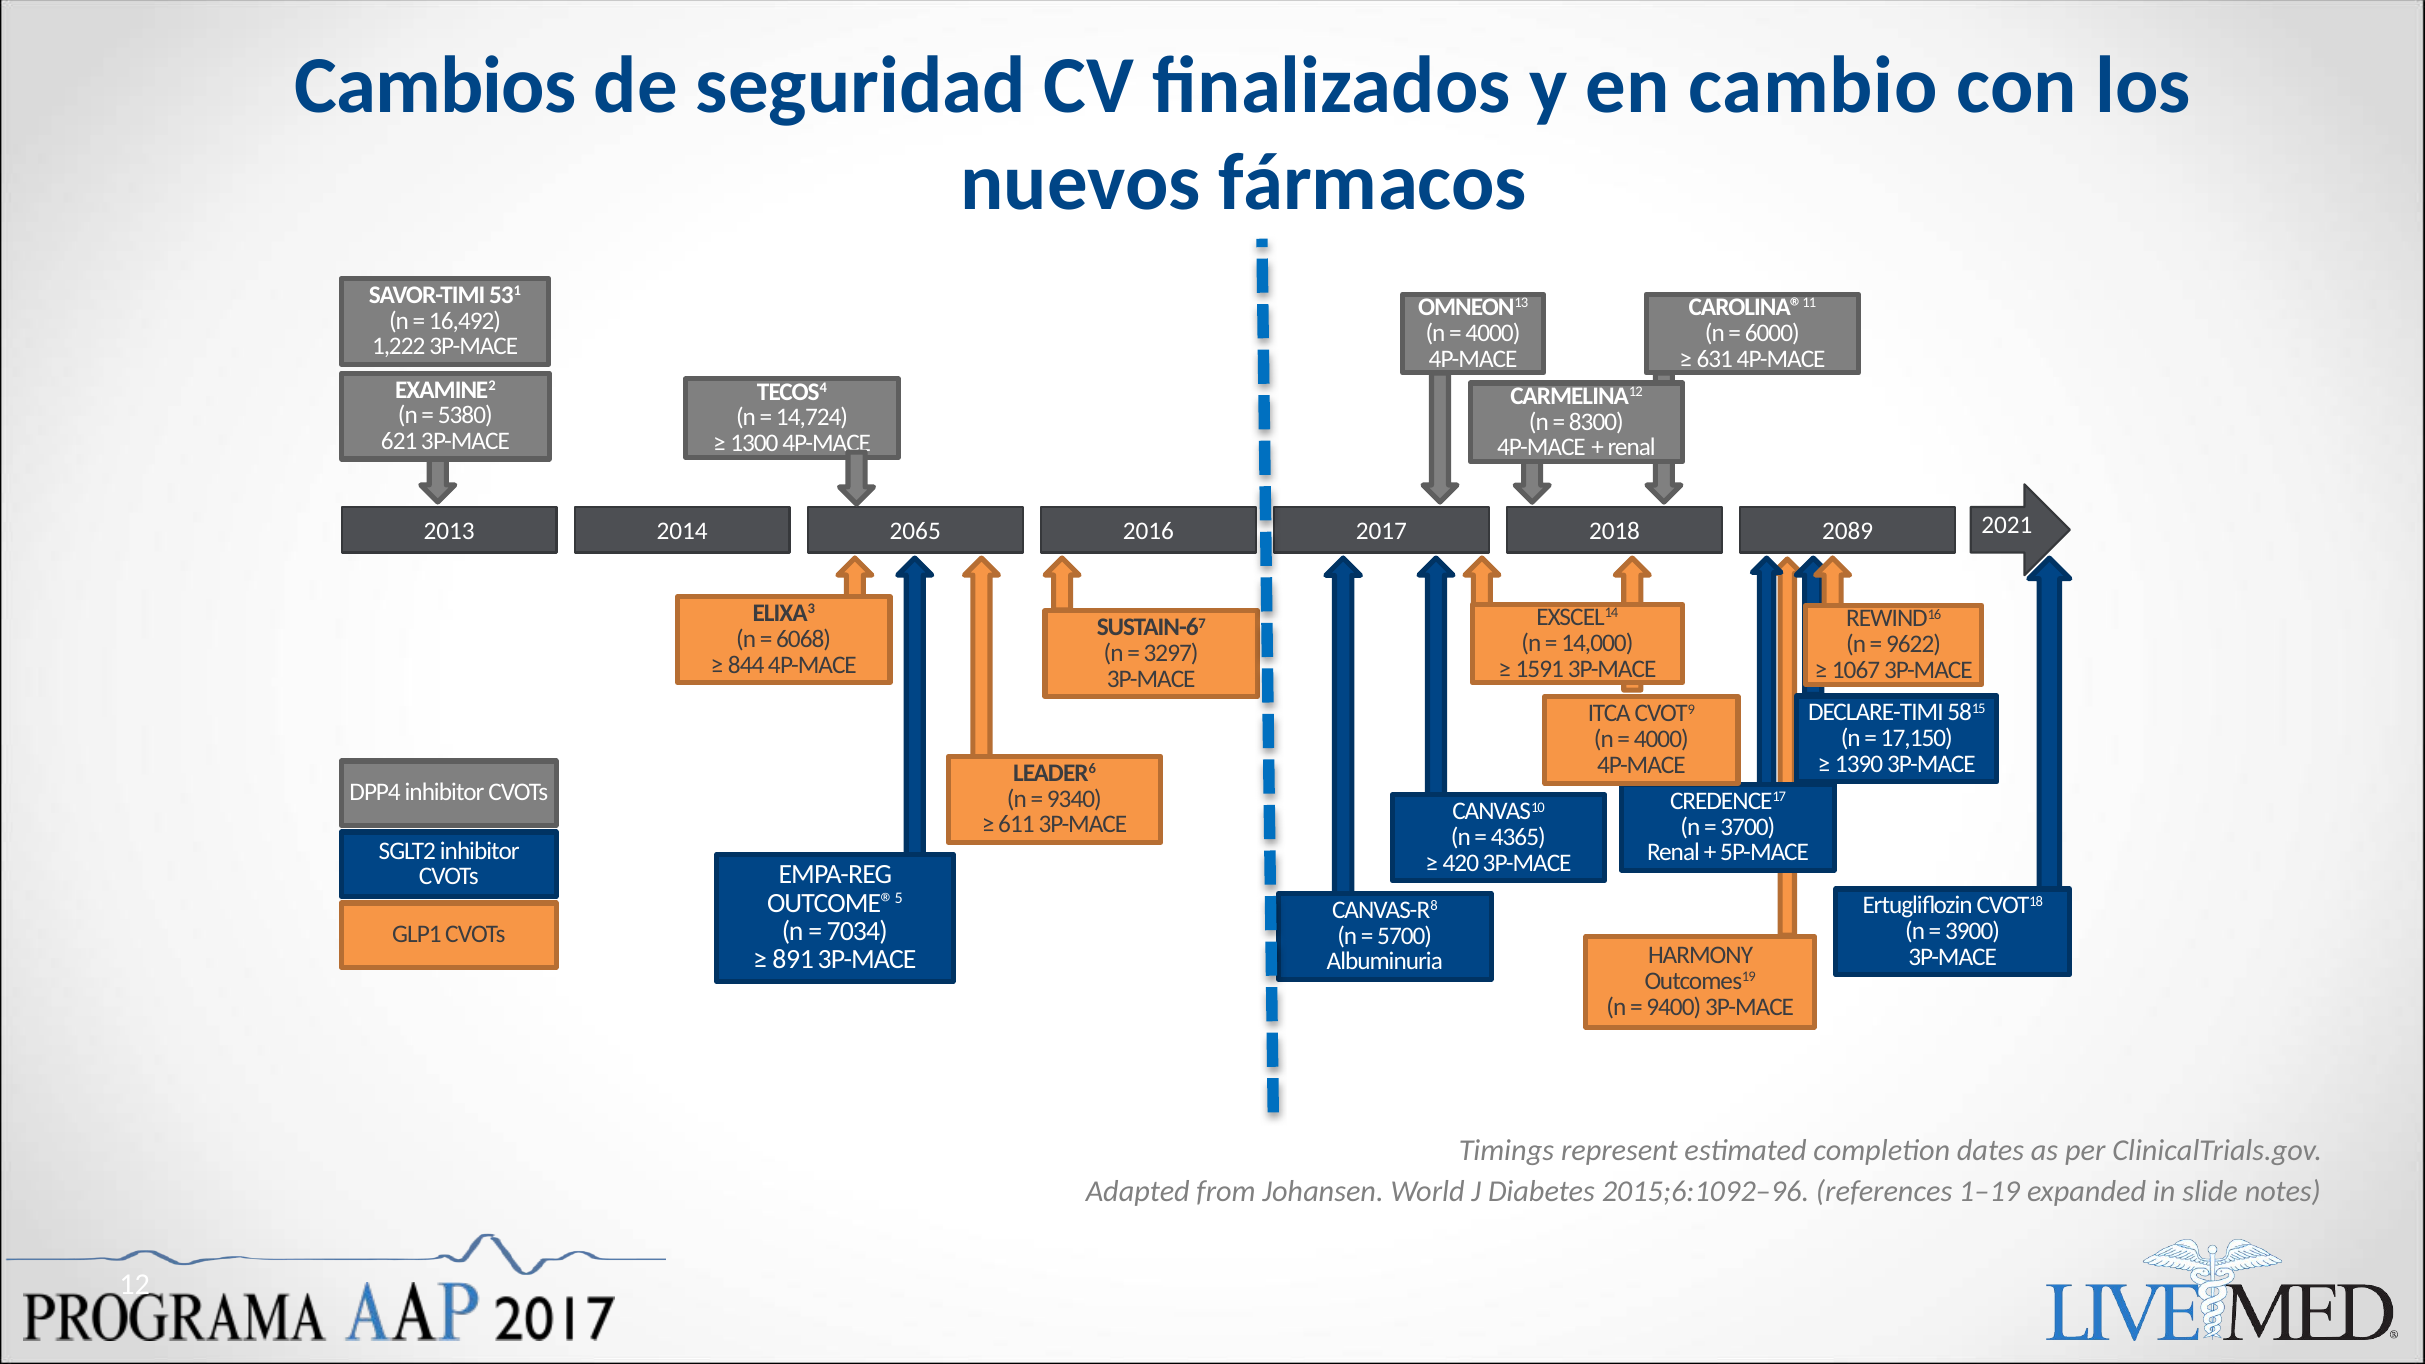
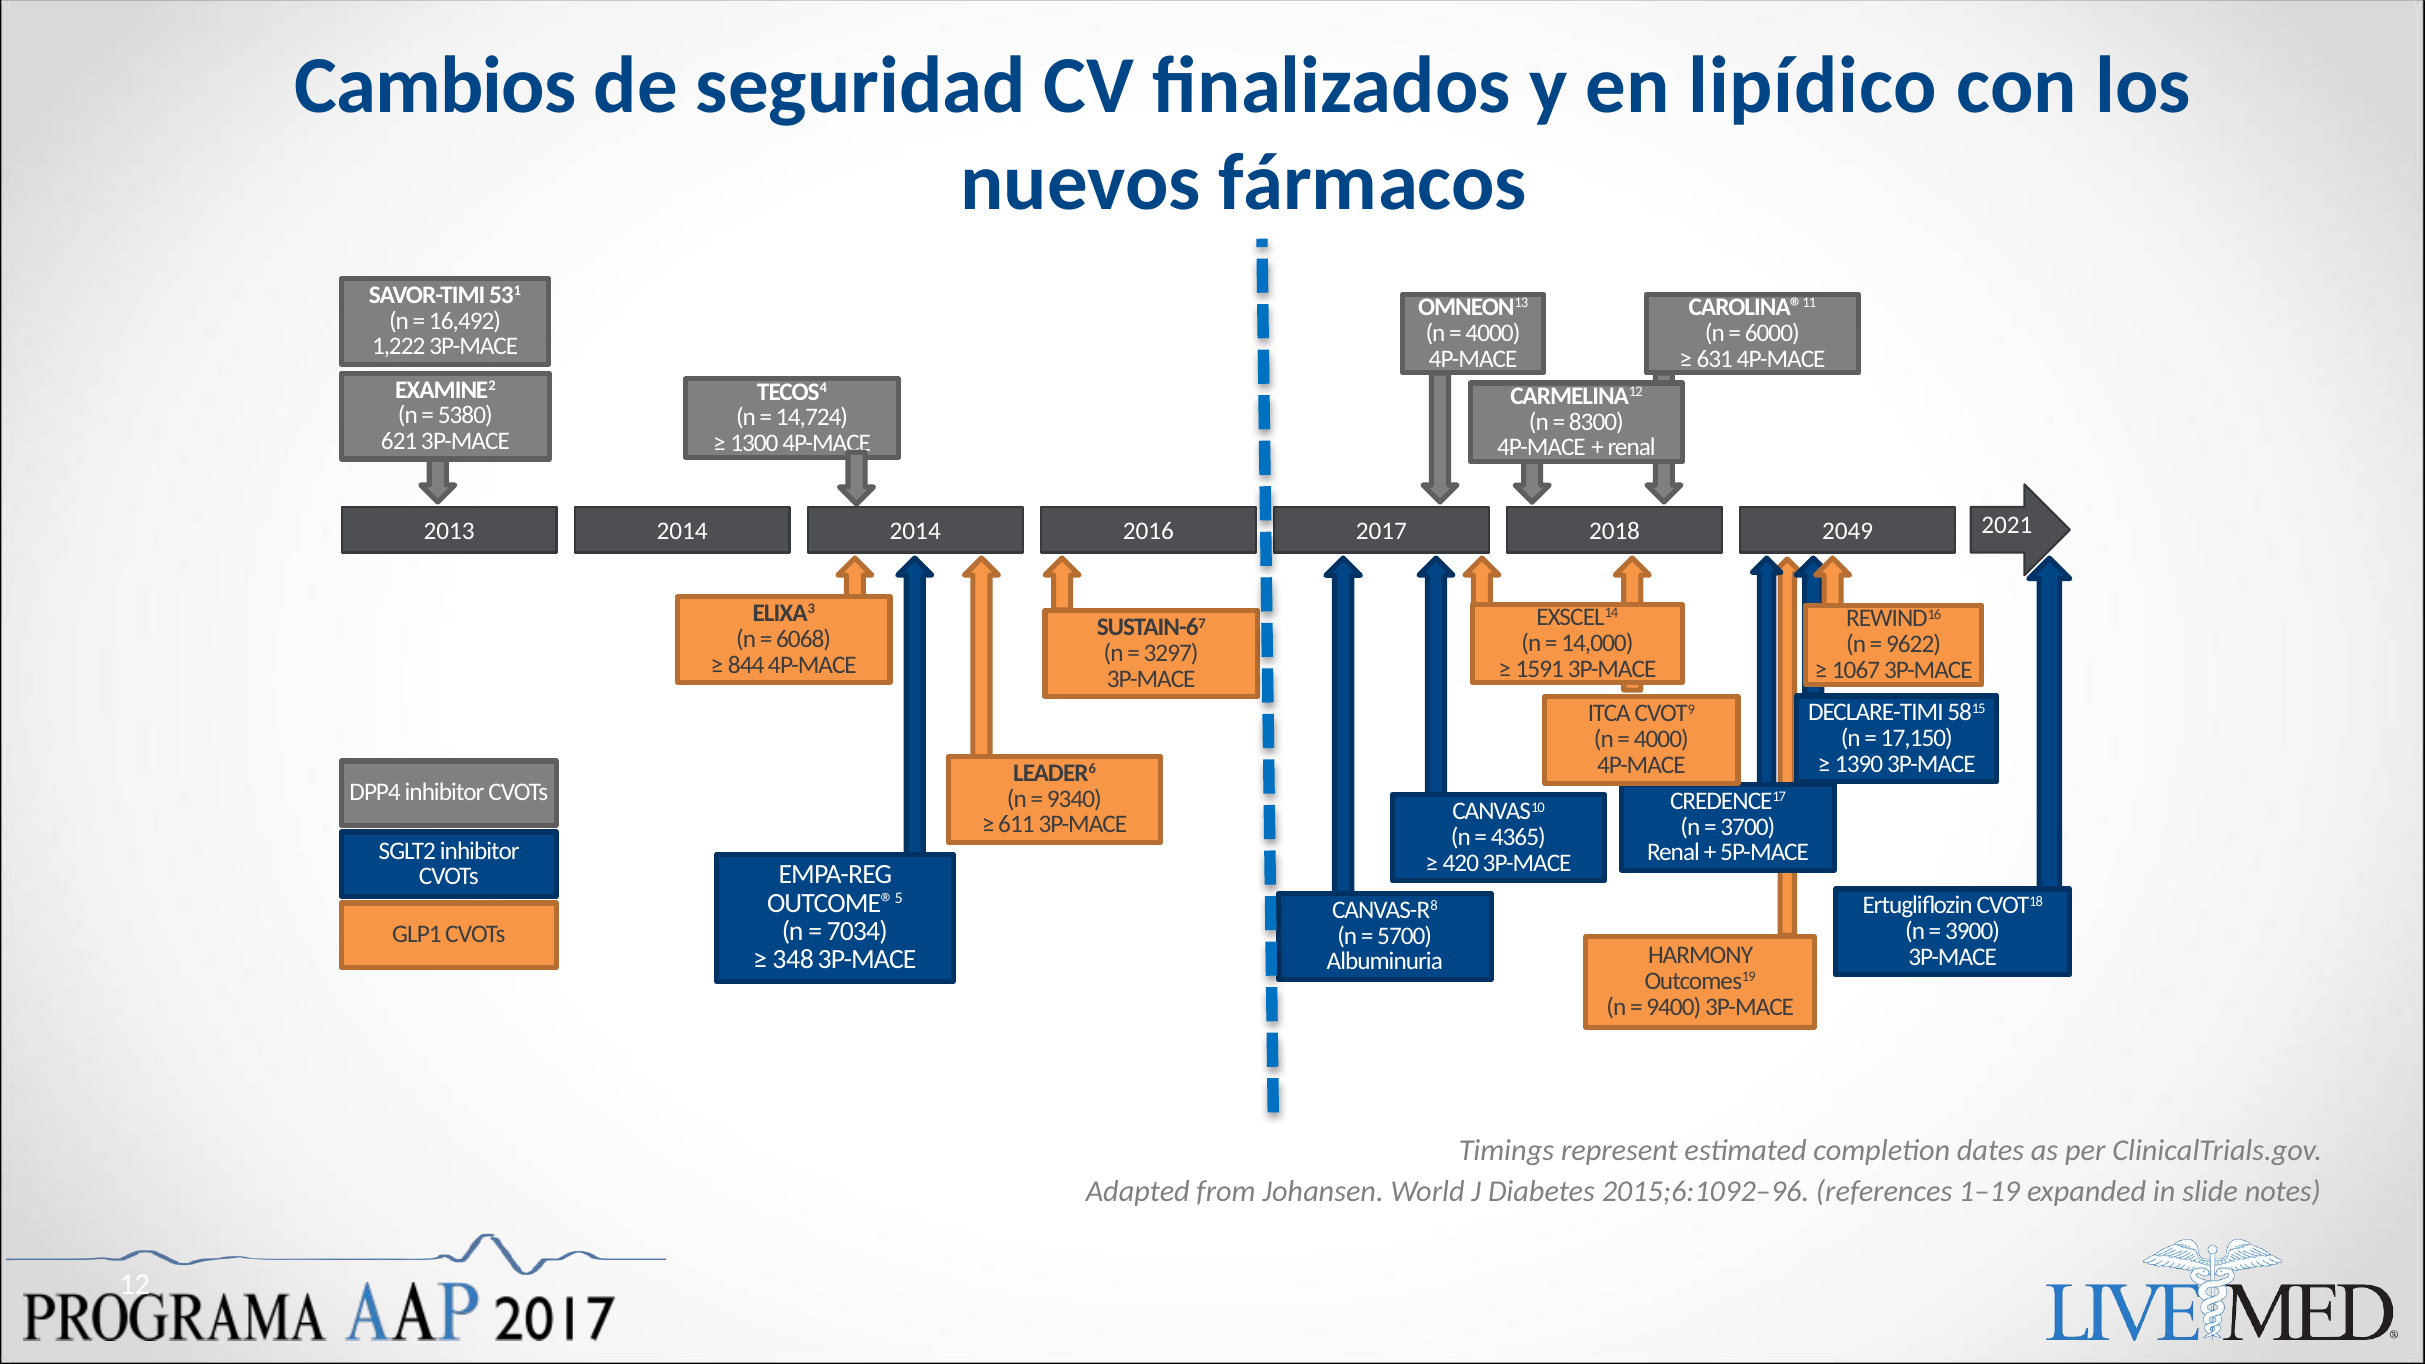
cambio: cambio -> lipídico (1813, 86)
2014 2065: 2065 -> 2014 (915, 532)
2089: 2089 -> 2049 (1848, 532)
891: 891 -> 348 (793, 960)
